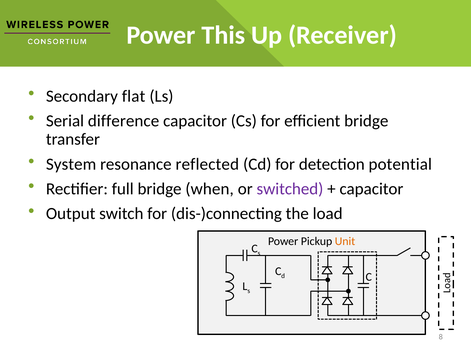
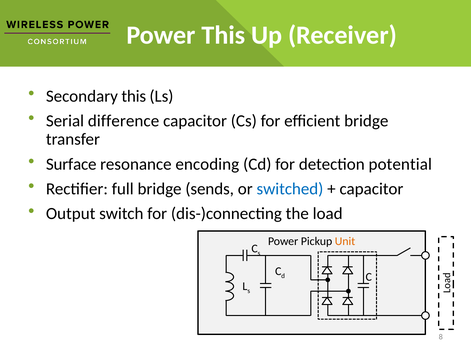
Secondary flat: flat -> this (134, 96)
System: System -> Surface (71, 164)
reflected: reflected -> encoding (207, 164)
when: when -> sends (210, 189)
switched colour: purple -> blue (290, 189)
